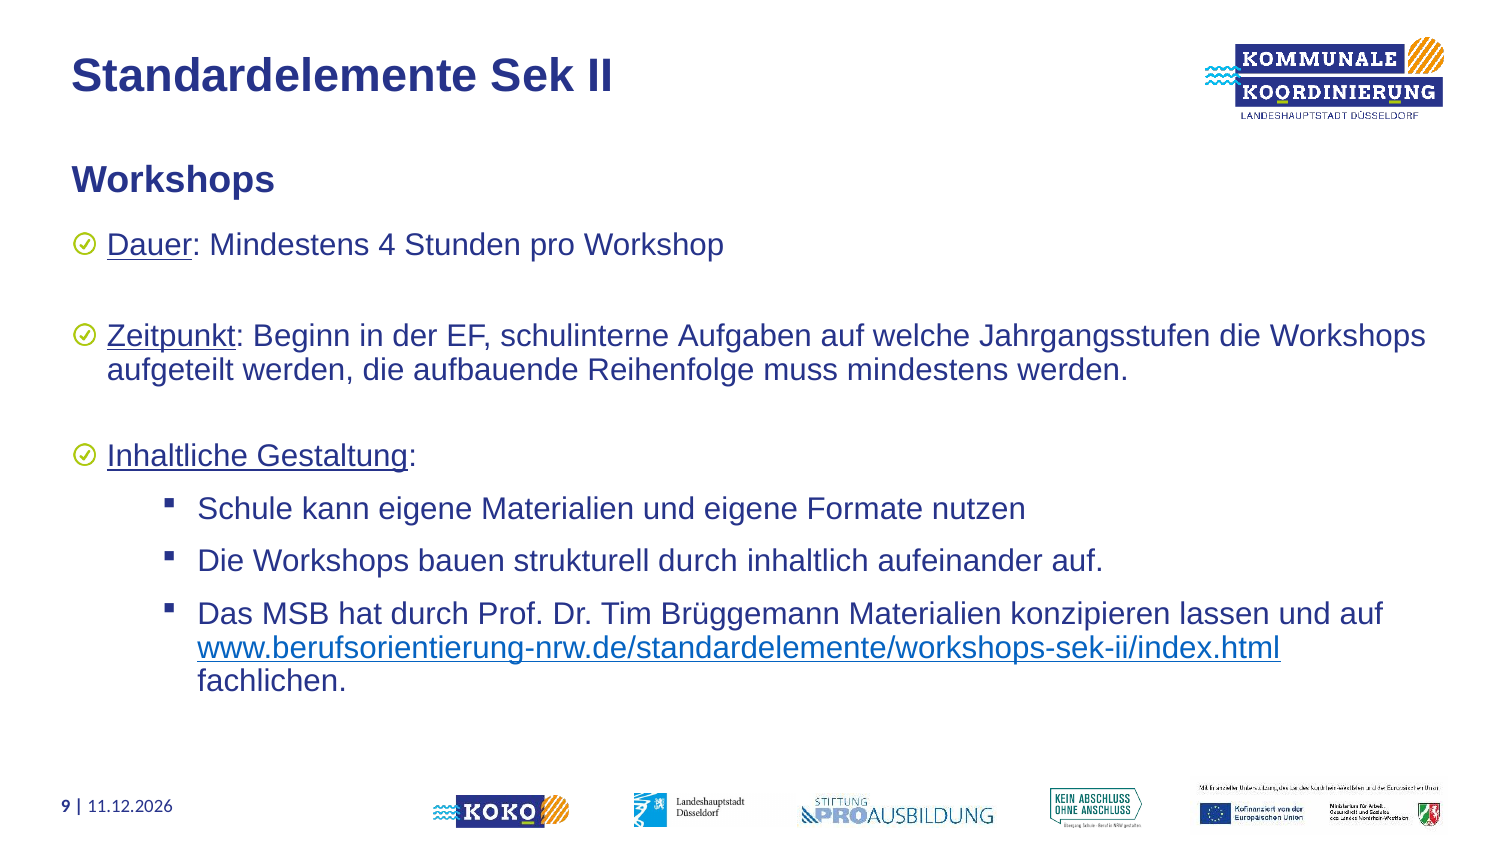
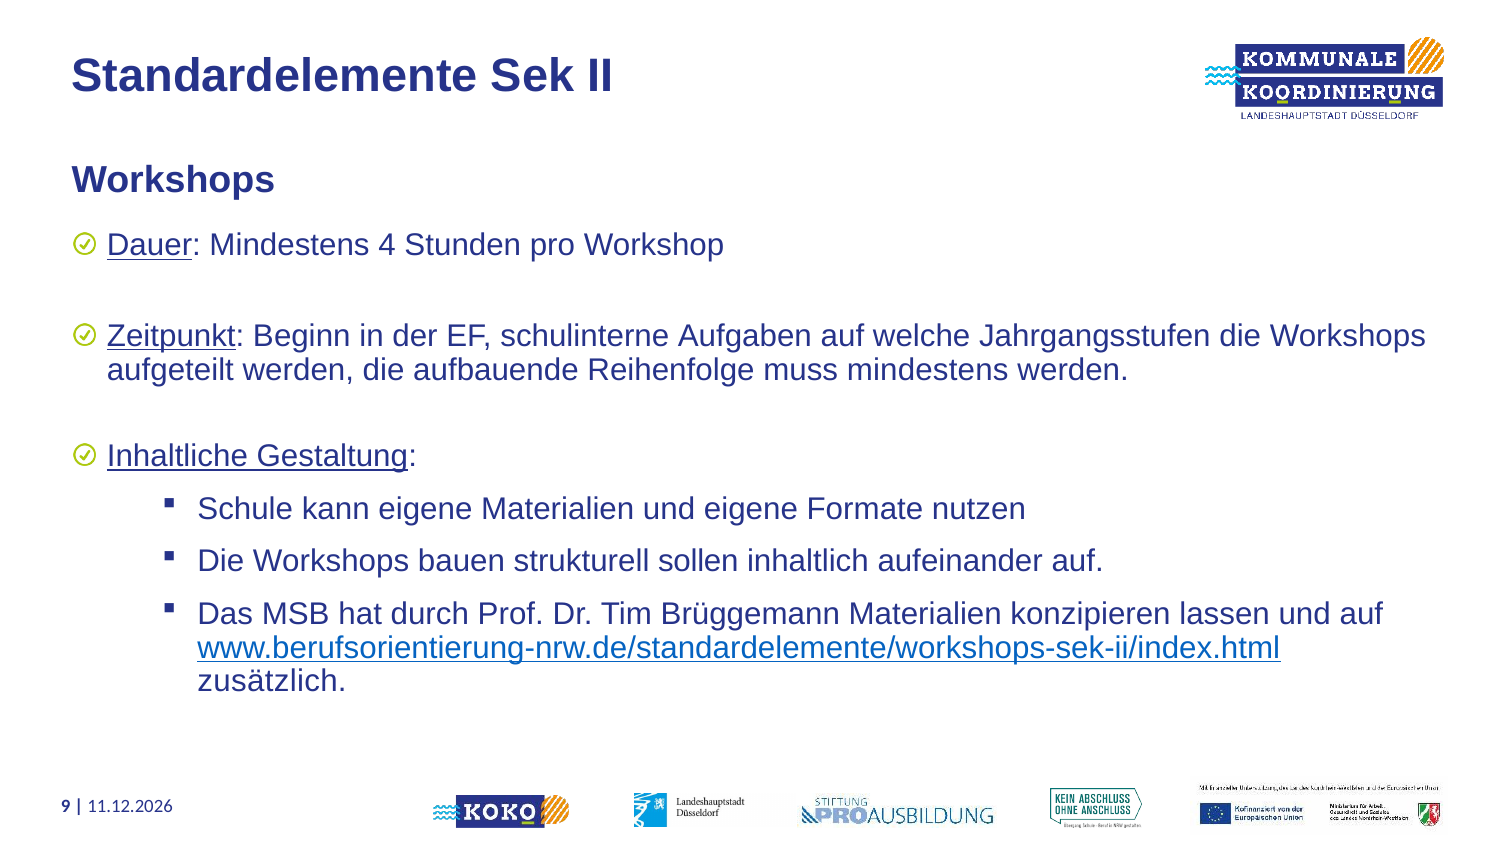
strukturell durch: durch -> sollen (698, 561)
fachlichen: fachlichen -> zusätzlich (272, 682)
